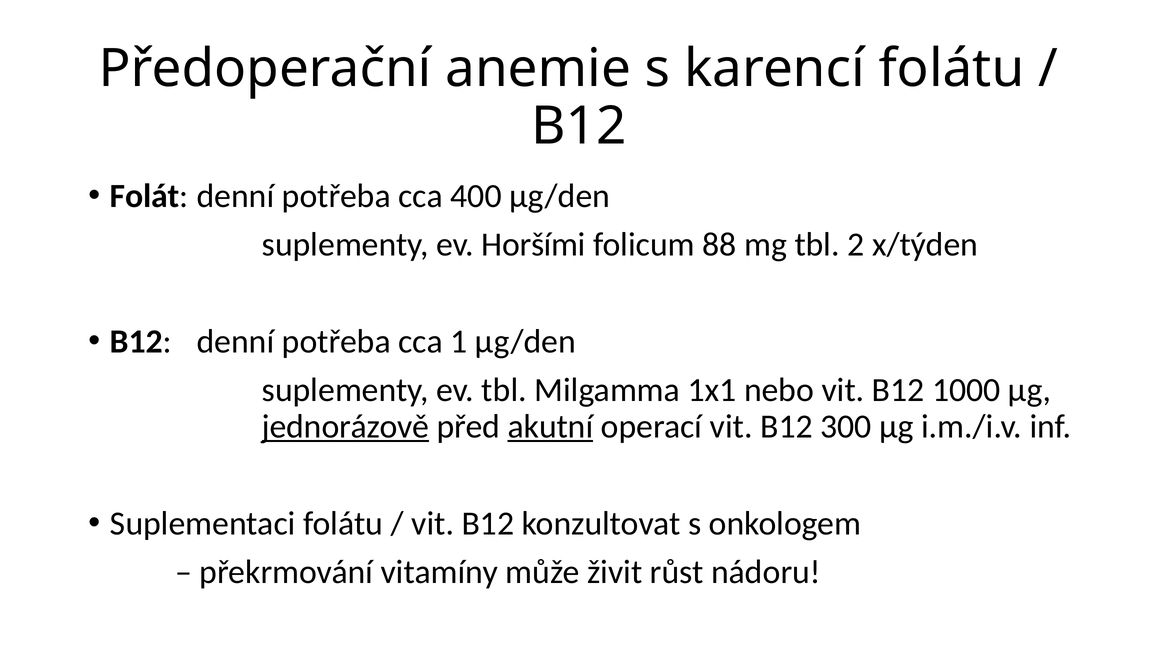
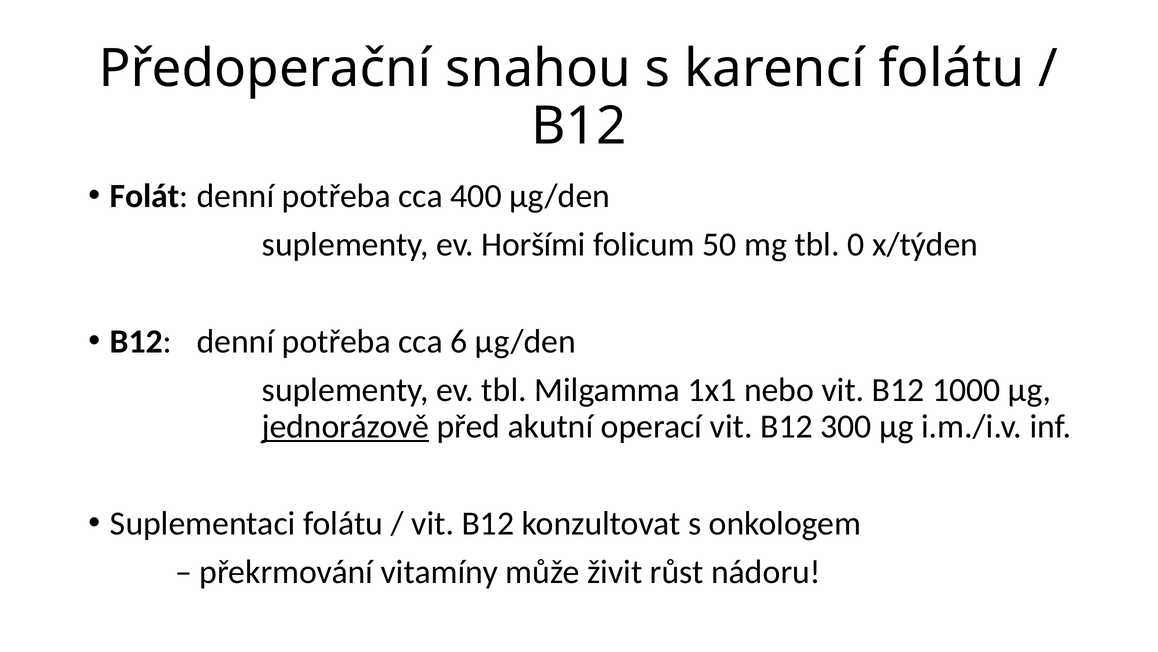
anemie: anemie -> snahou (538, 69)
88: 88 -> 50 (719, 244)
2: 2 -> 0 (856, 244)
1: 1 -> 6 (459, 341)
akutní underline: present -> none (550, 426)
